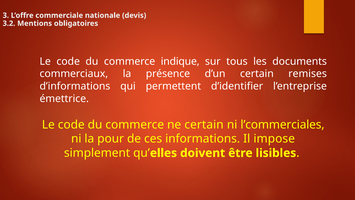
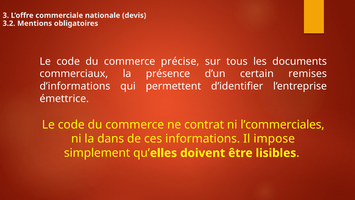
indique: indique -> précise (180, 61)
ne certain: certain -> contrat (204, 124)
pour: pour -> dans (111, 139)
